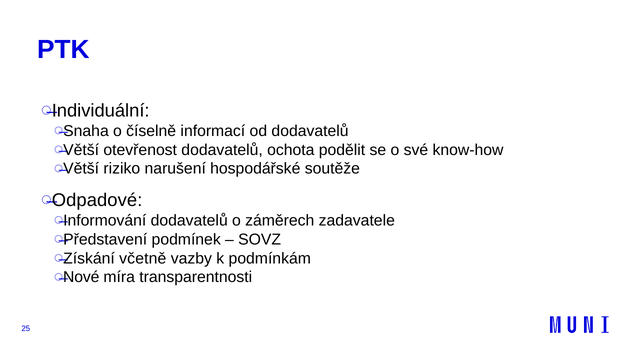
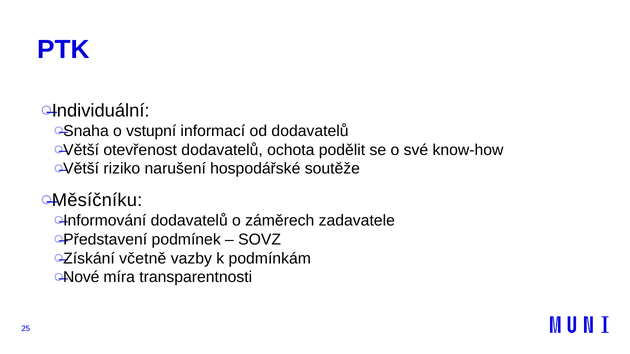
číselně: číselně -> vstupní (151, 131)
Odpadové: Odpadové -> Měsíčníku (97, 201)
